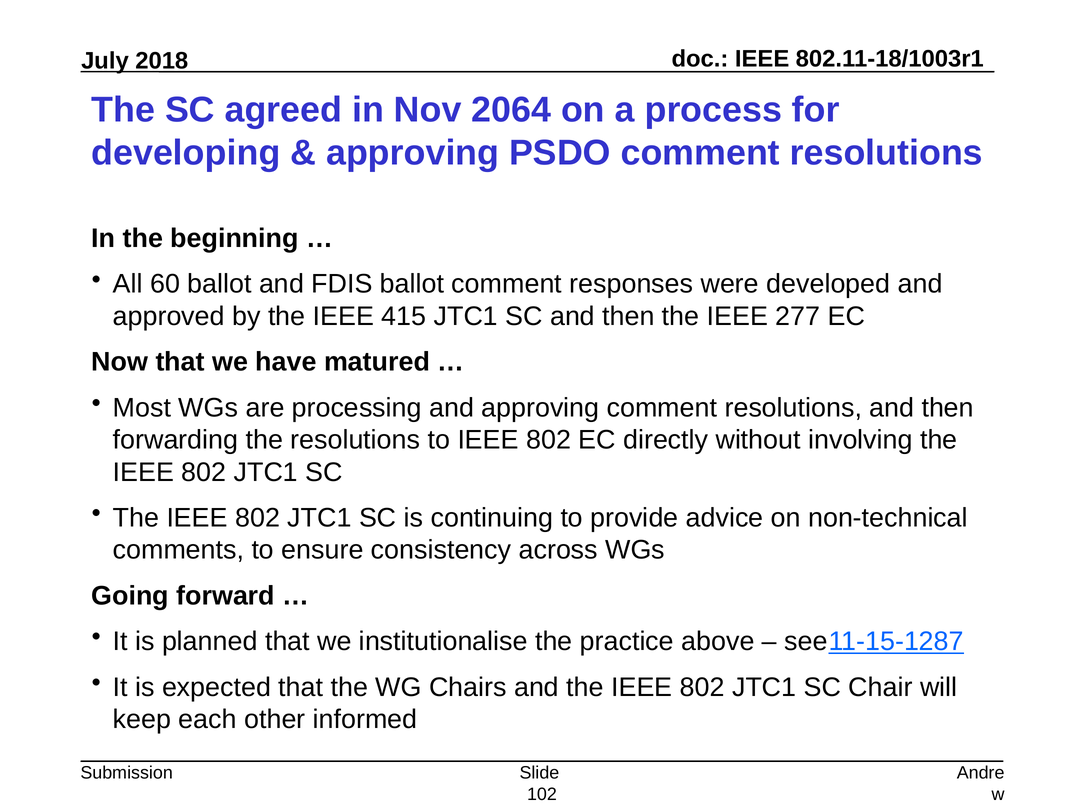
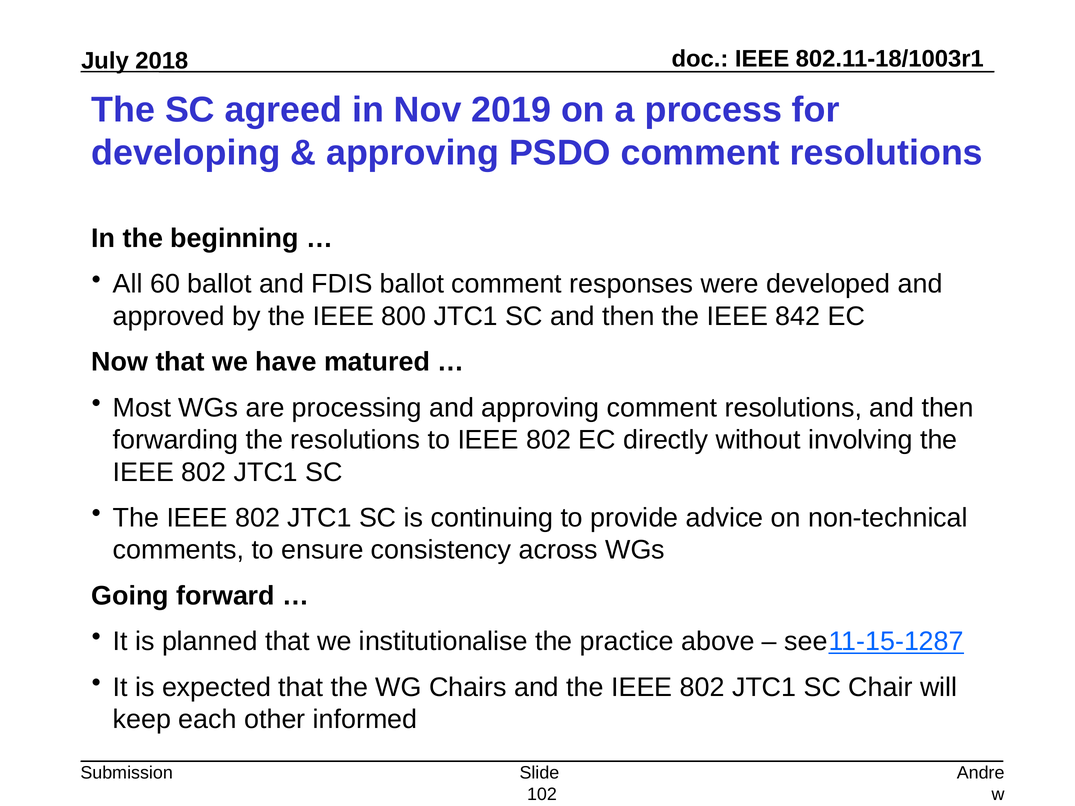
2064: 2064 -> 2019 (511, 110)
415: 415 -> 800 (404, 316)
277: 277 -> 842 (798, 316)
